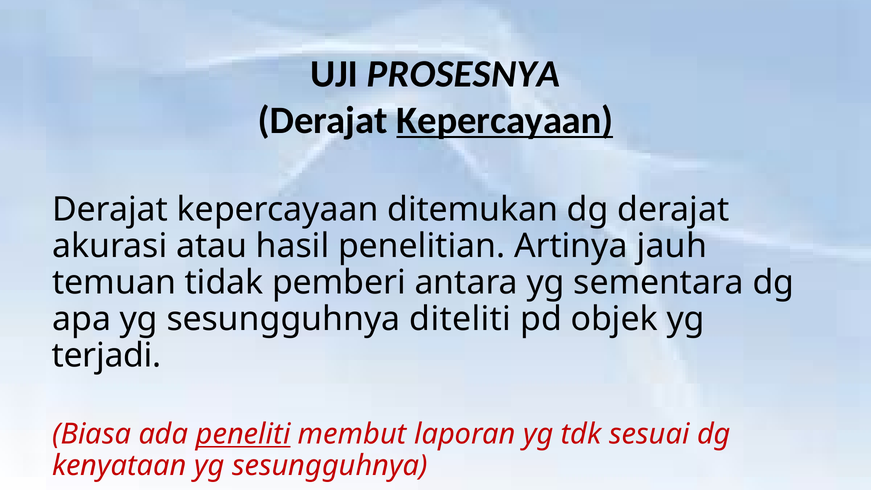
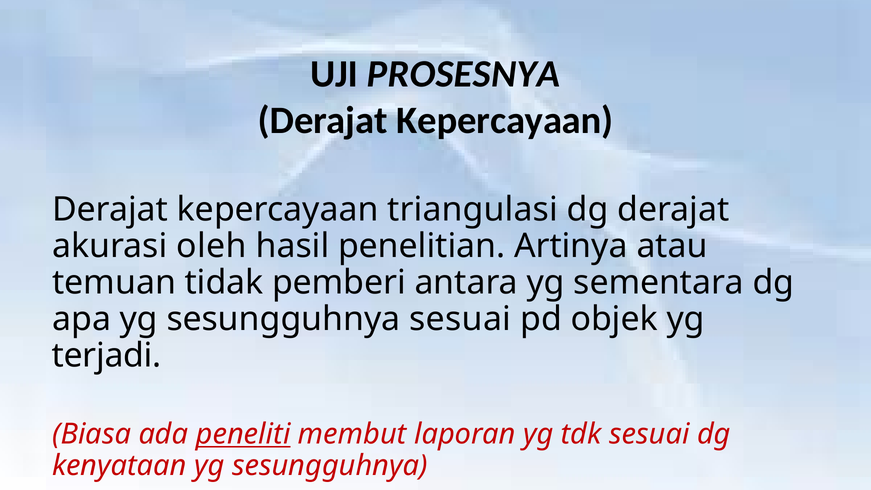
Kepercayaan underline: present -> none (505, 120)
ditemukan: ditemukan -> triangulasi (473, 209)
atau: atau -> oleh (211, 246)
jauh: jauh -> atau (672, 246)
sesungguhnya diteliti: diteliti -> sesuai (460, 319)
